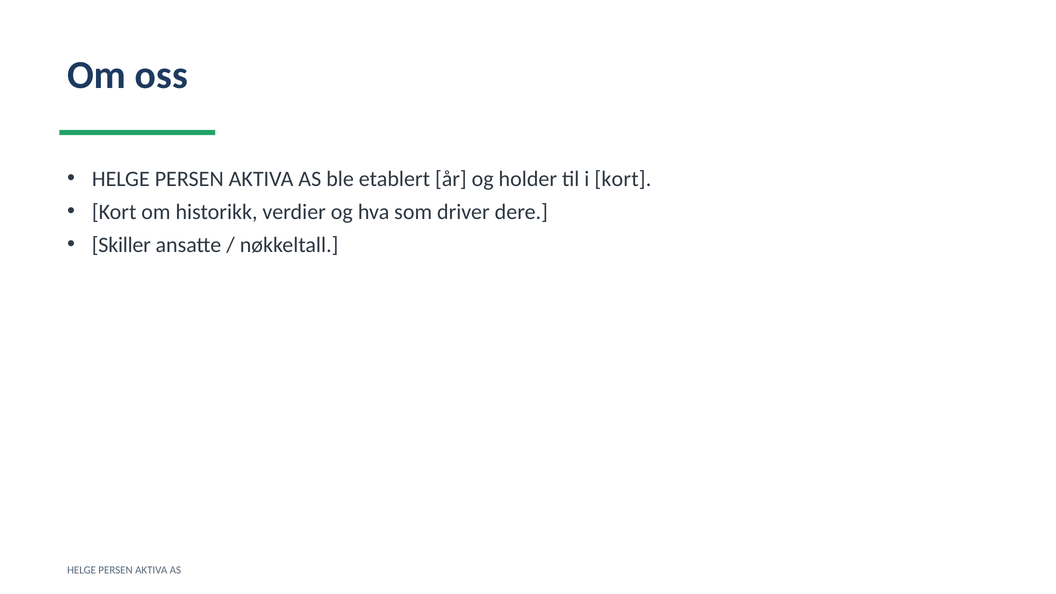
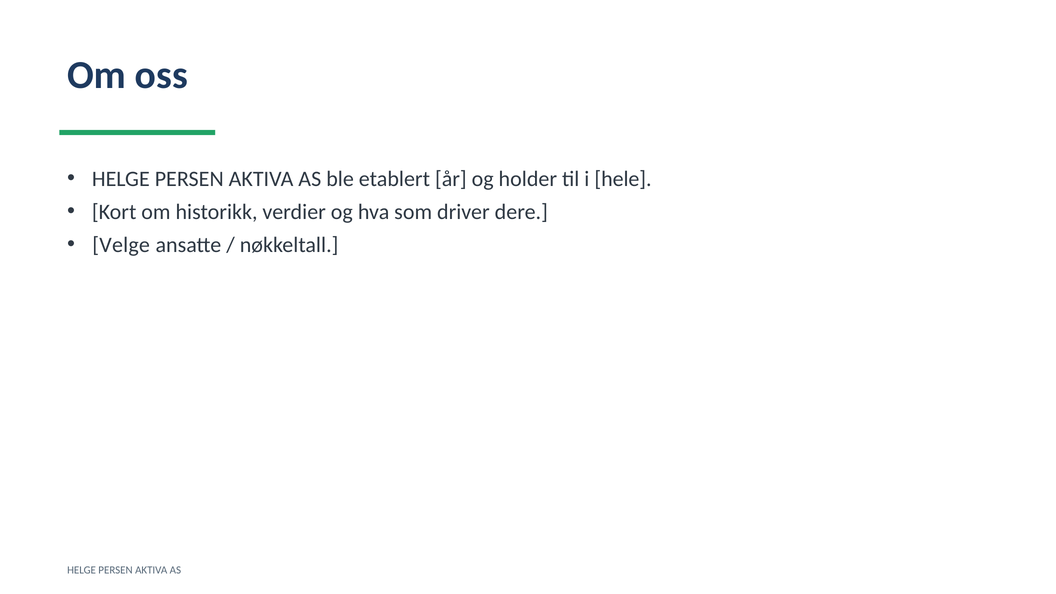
i kort: kort -> hele (623, 179)
Skiller: Skiller -> Velge (121, 245)
